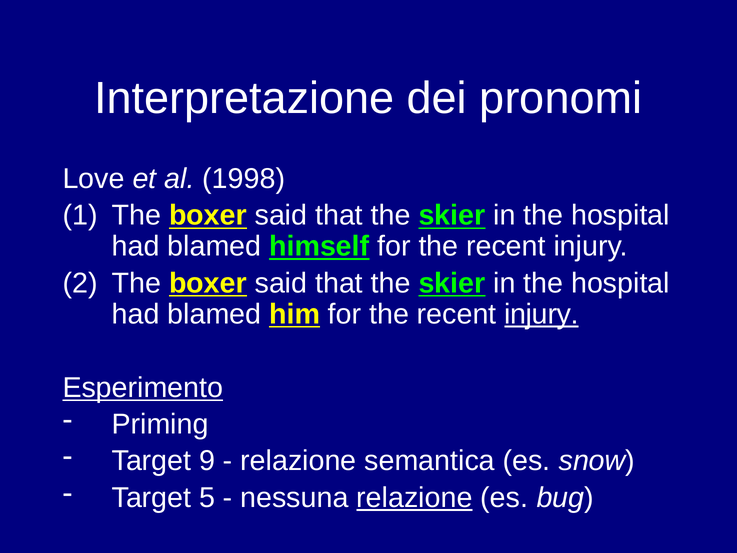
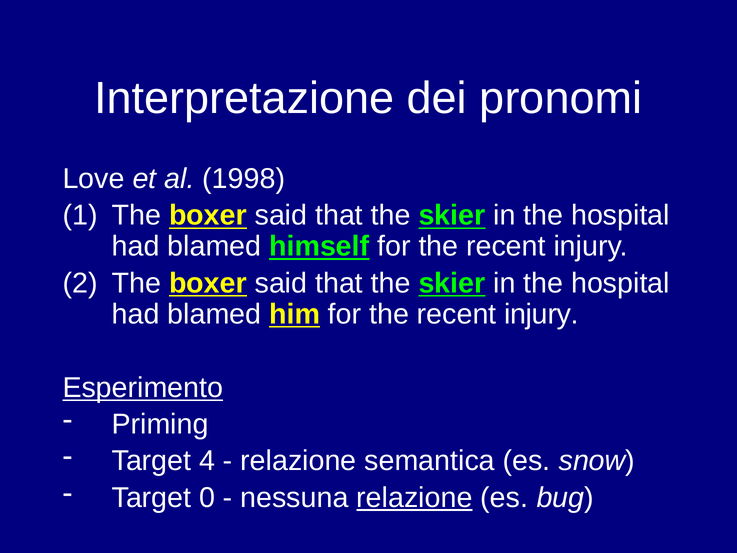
injury underline: present -> none (541, 314)
9: 9 -> 4 (207, 461)
5: 5 -> 0 (207, 498)
